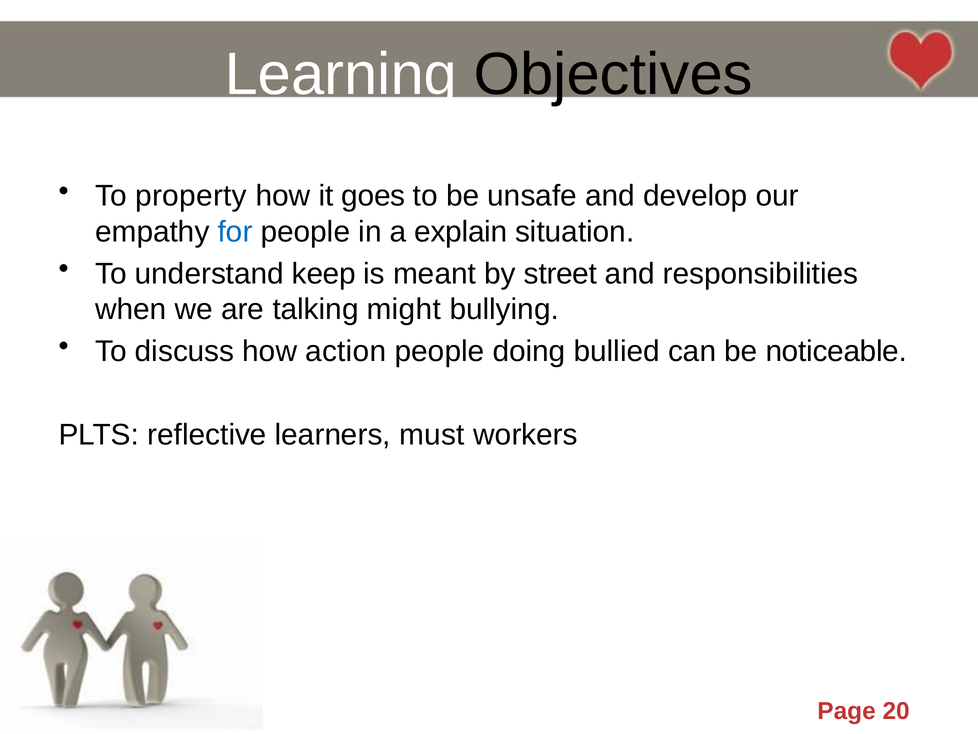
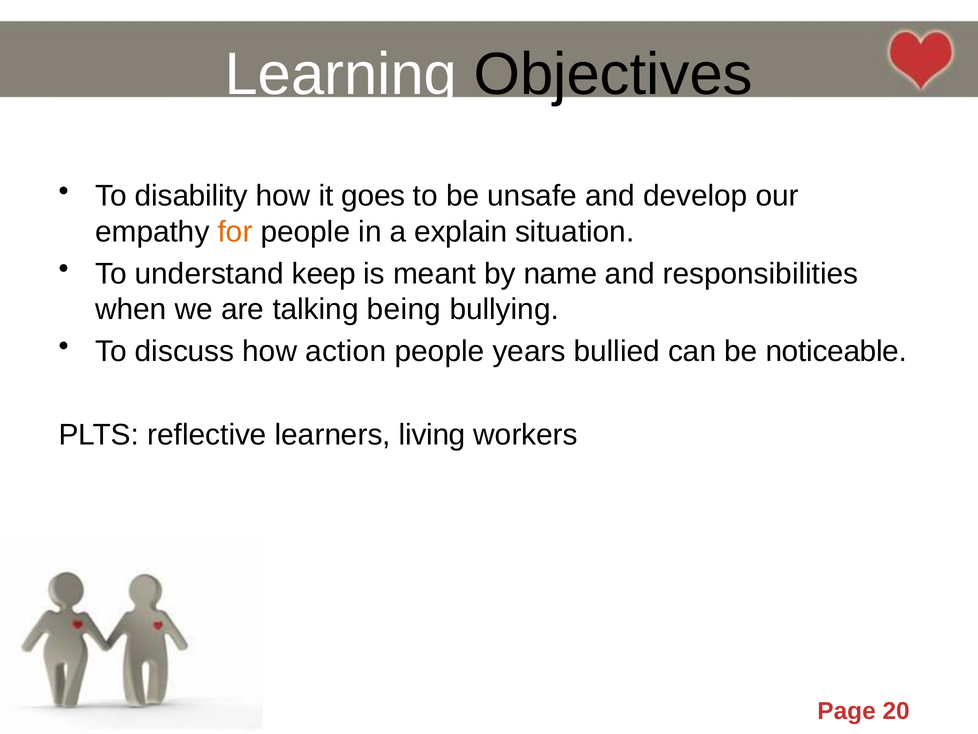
property: property -> disability (191, 196)
for colour: blue -> orange (235, 232)
street: street -> name (560, 274)
might: might -> being (404, 309)
doing: doing -> years (529, 351)
must: must -> living (432, 435)
